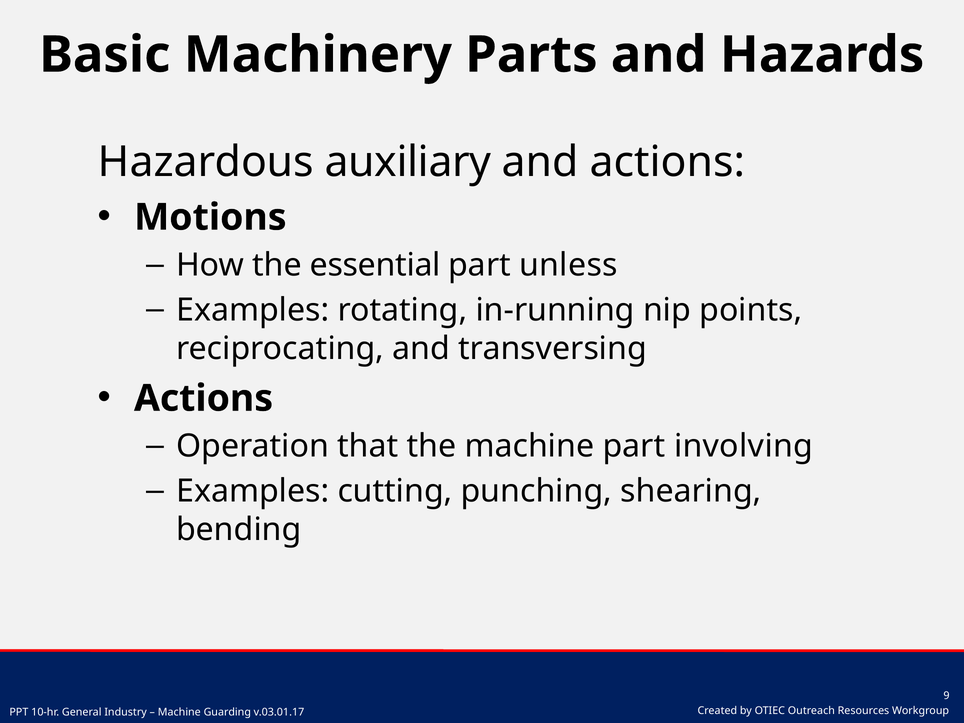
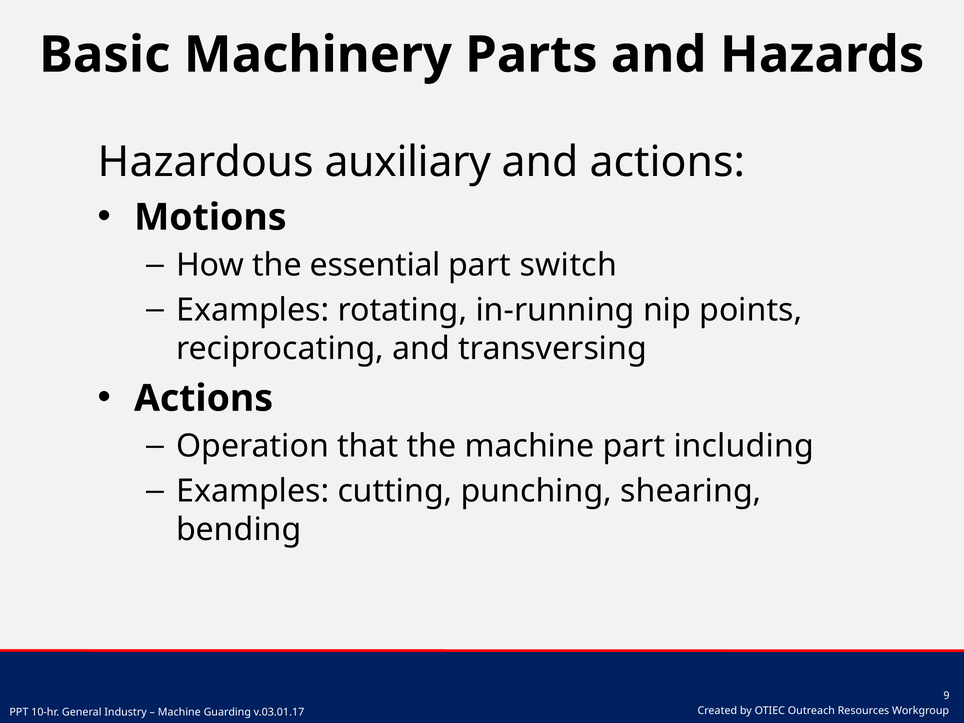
unless: unless -> switch (568, 265)
involving: involving -> including (744, 446)
